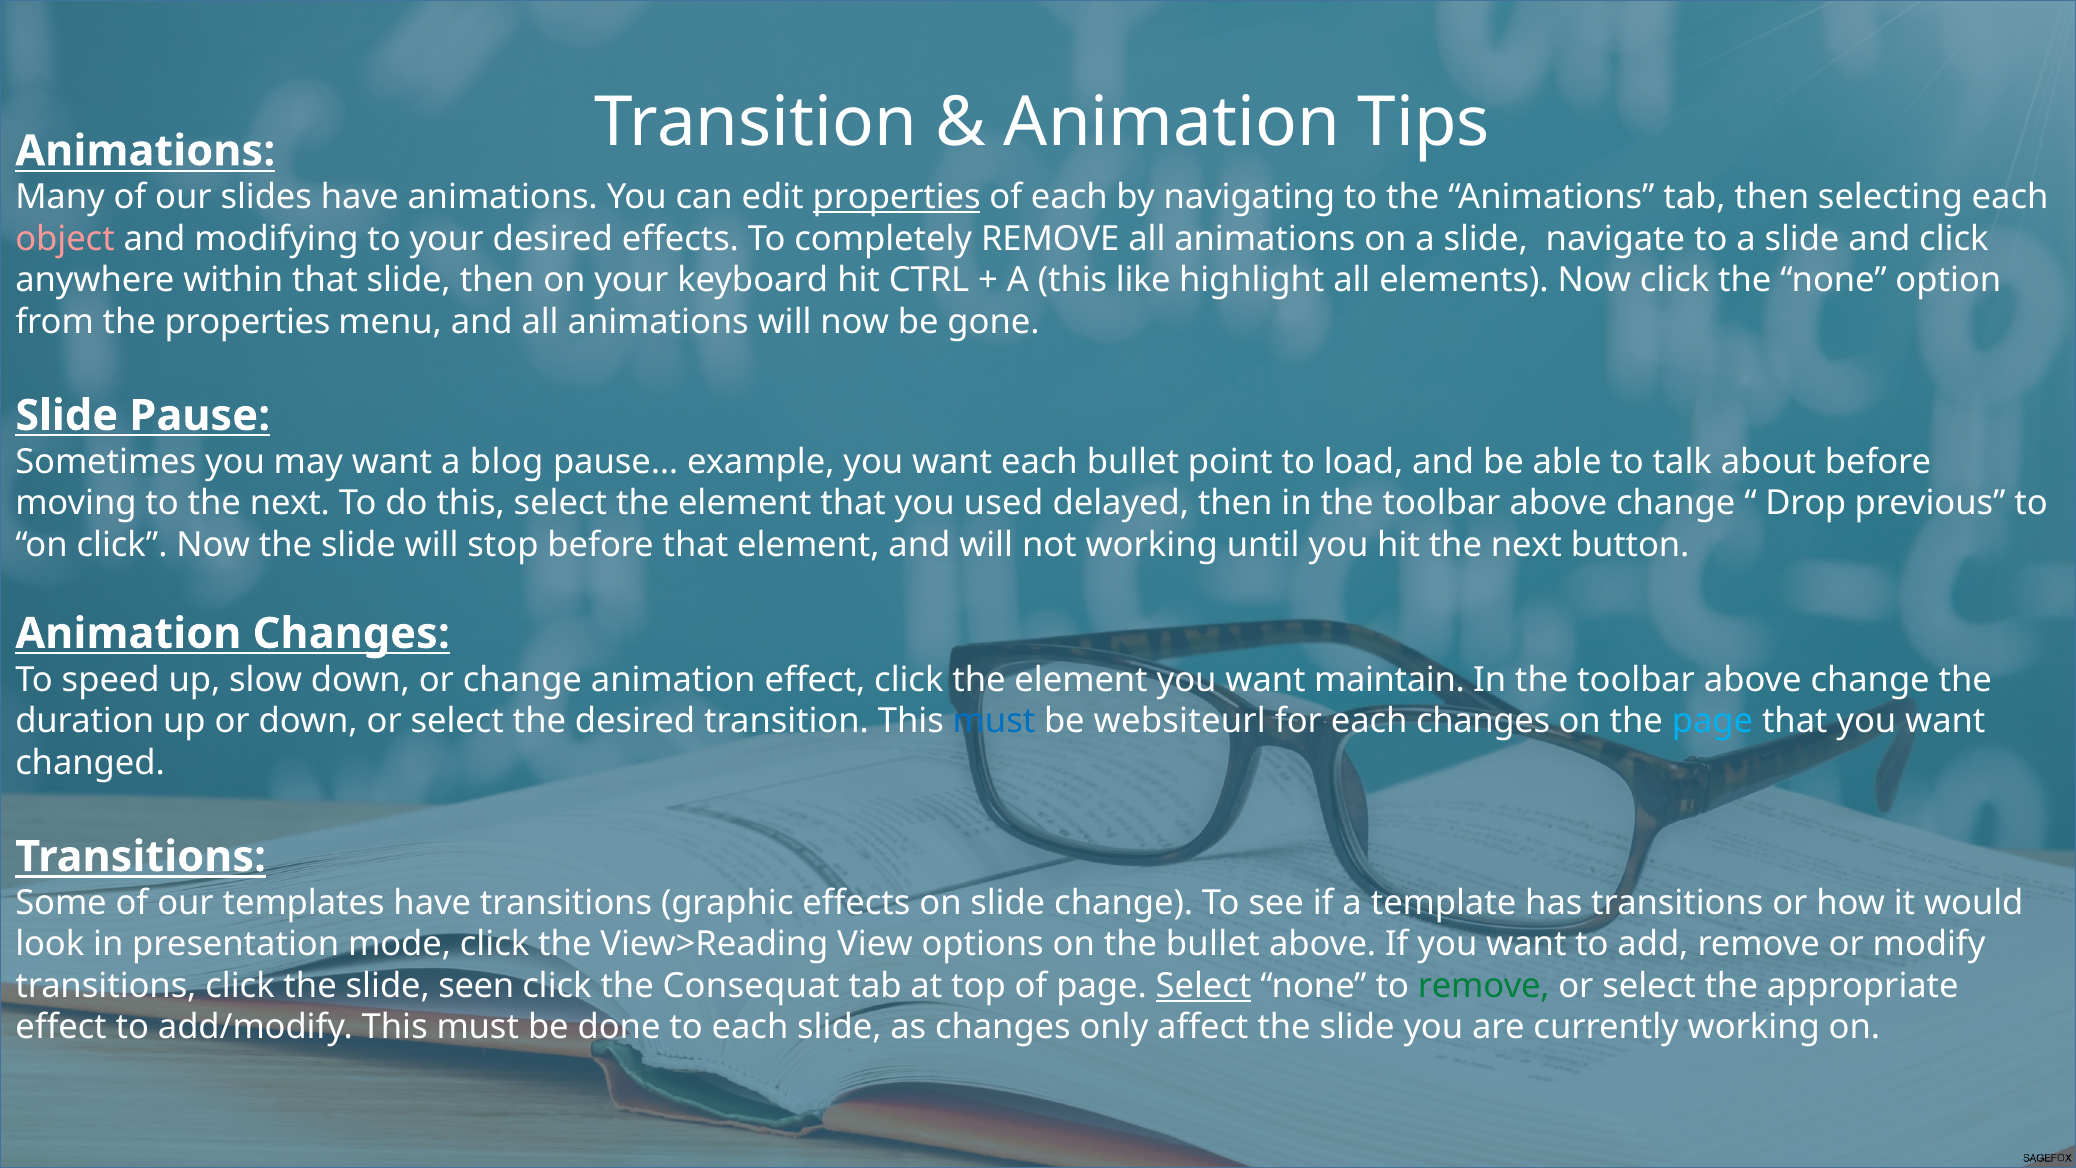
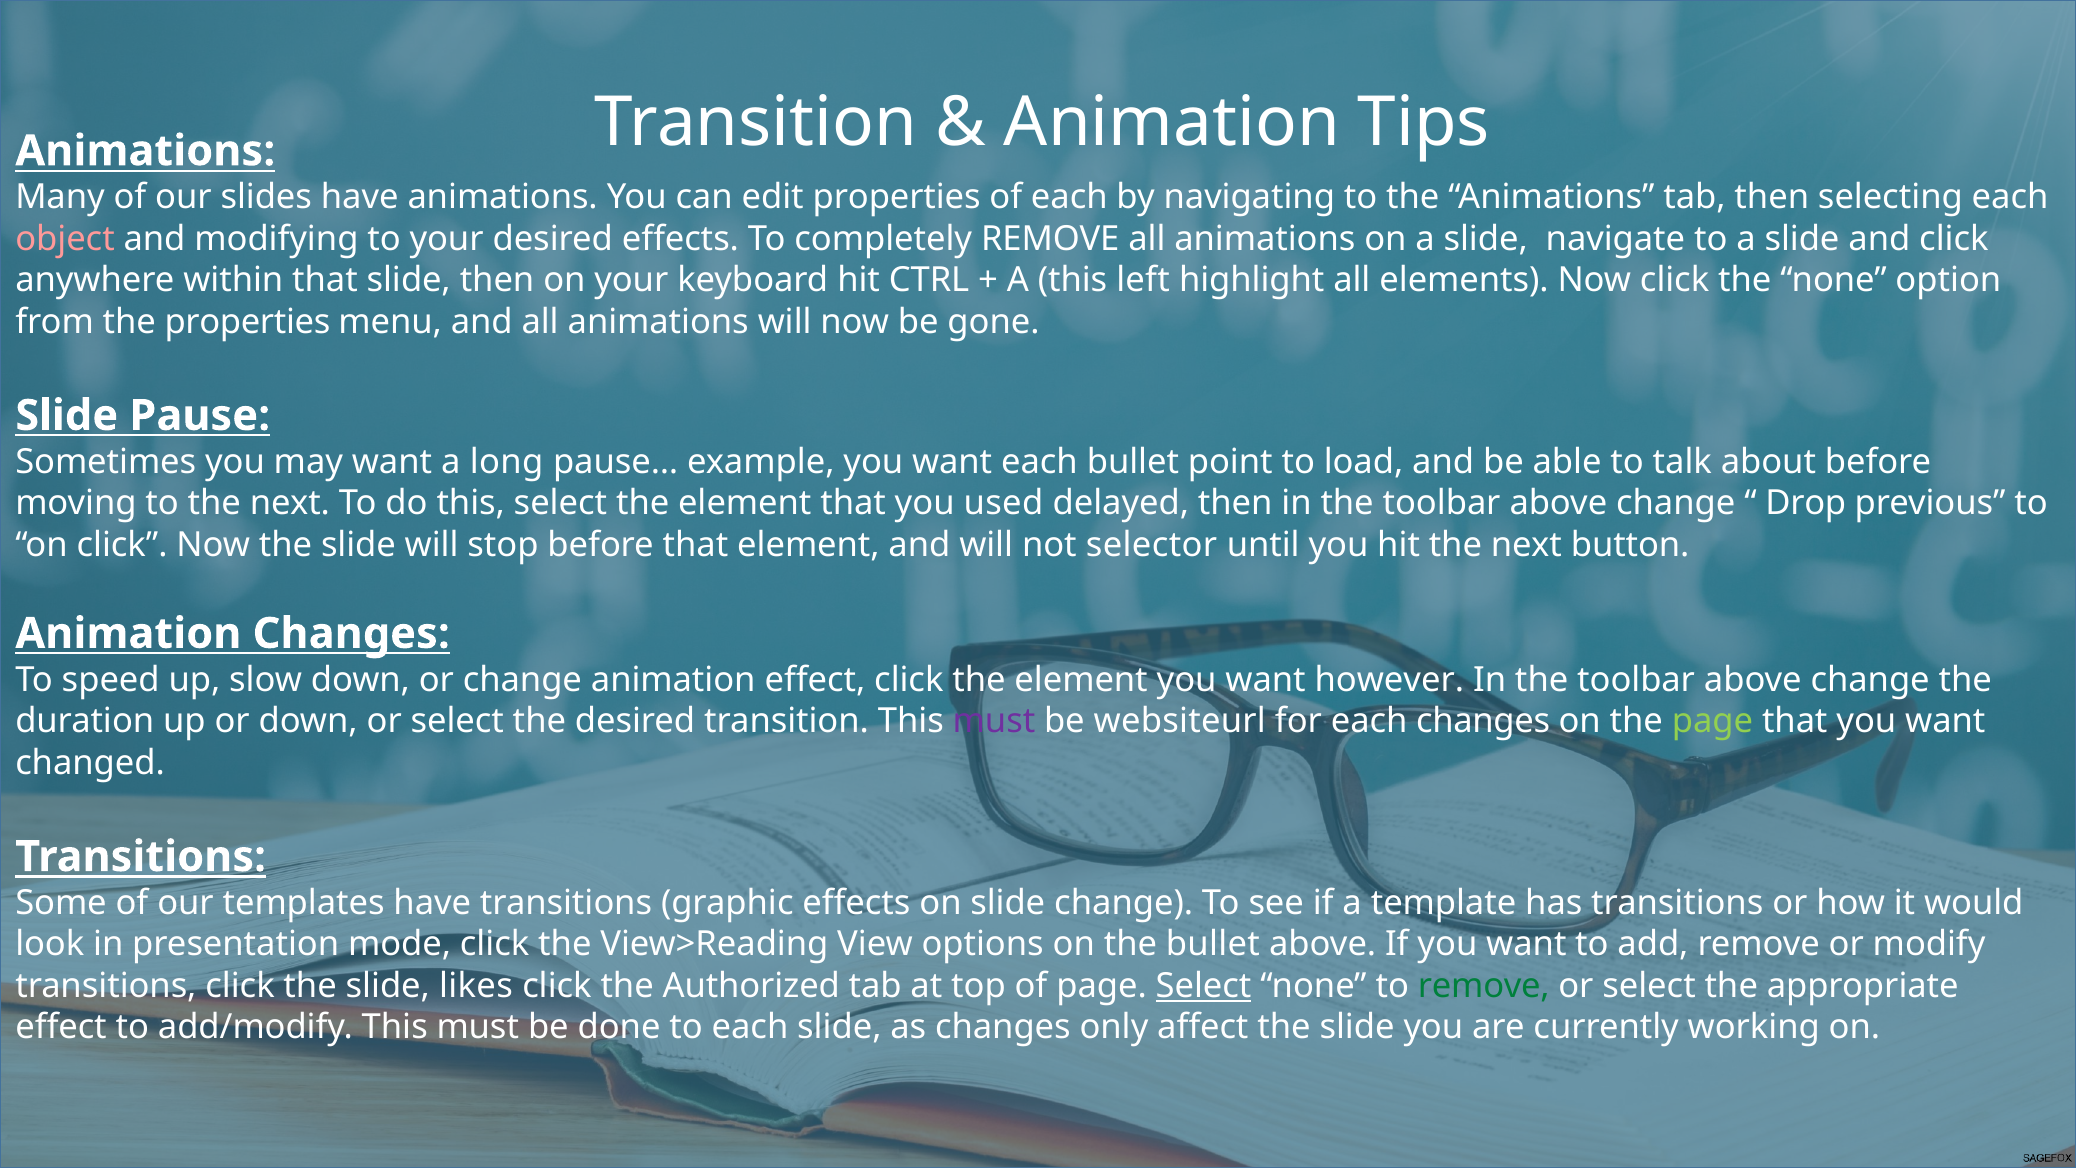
properties underline: present -> none (897, 197)
like: like -> left (1143, 280)
blog: blog -> long (507, 462)
not working: working -> selector (1152, 545)
maintain: maintain -> however (1389, 680)
must colour: blue -> purple (994, 721)
page colour: light blue -> light green (1712, 721)
seen: seen -> likes (476, 986)
Consequat: Consequat -> Authorized (751, 986)
